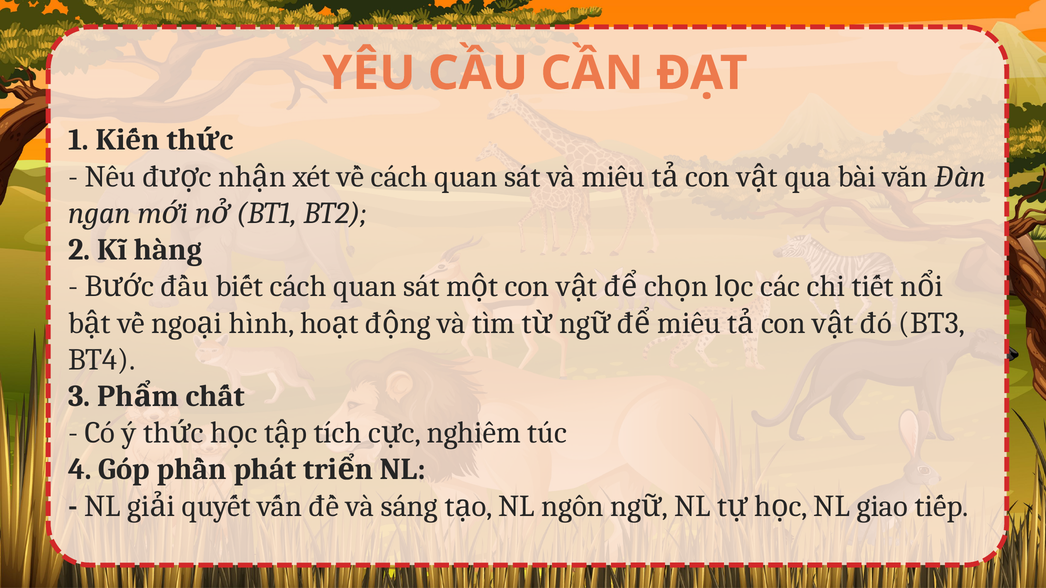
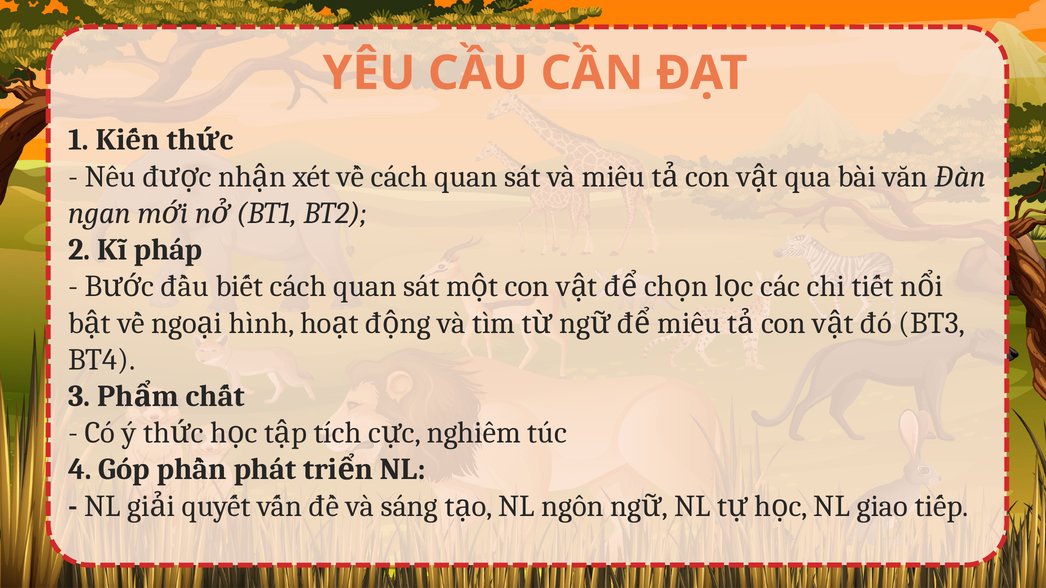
hàng: hàng -> pháp (168, 250)
